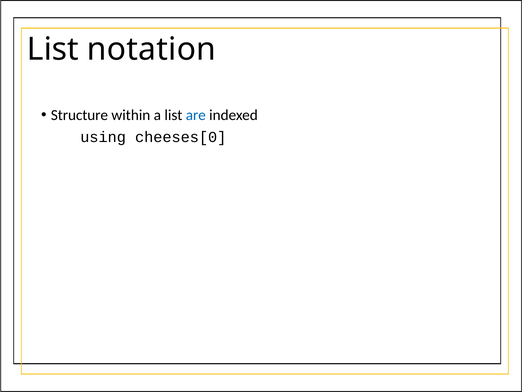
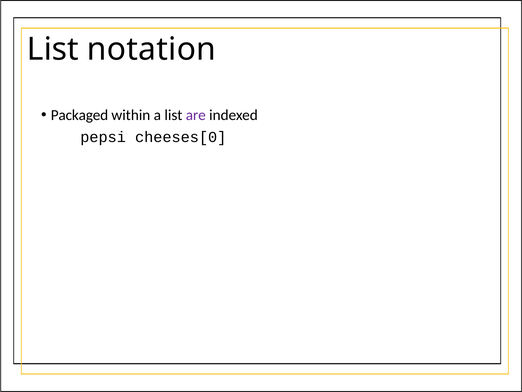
Structure: Structure -> Packaged (79, 115)
are colour: blue -> purple (196, 115)
using: using -> pepsi (103, 137)
